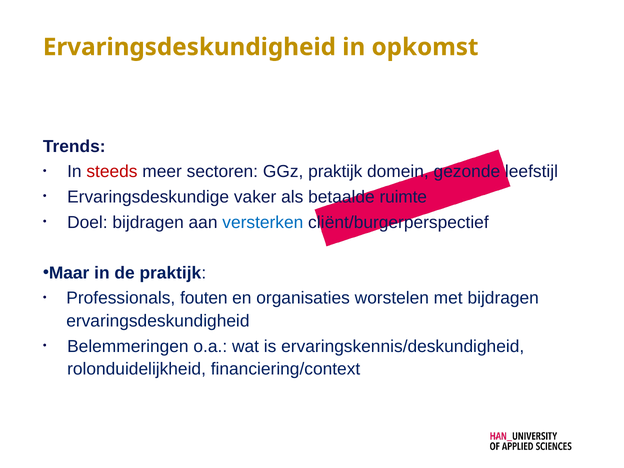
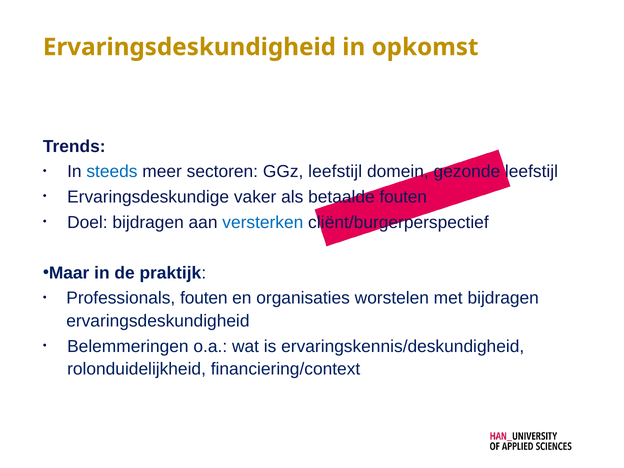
steeds colour: red -> blue (112, 172)
GGz praktijk: praktijk -> leefstijl (335, 172)
betaalde ruimte: ruimte -> fouten (403, 197)
